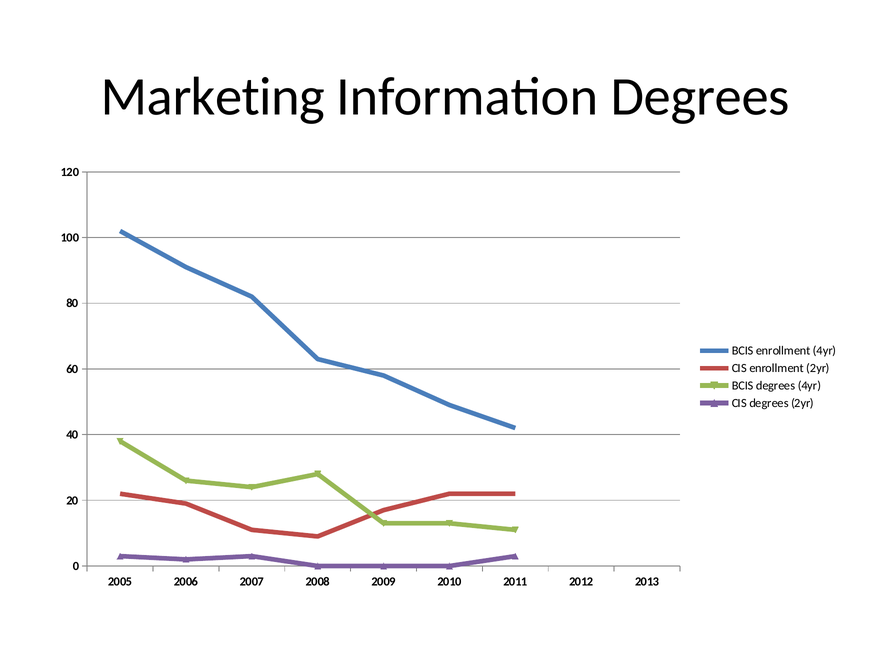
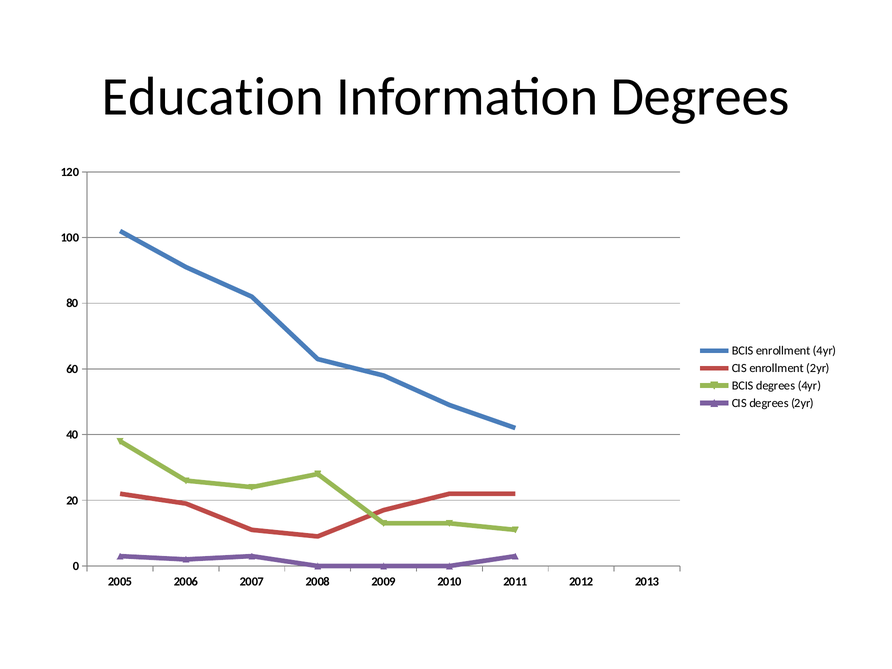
Marketing: Marketing -> Education (213, 97)
